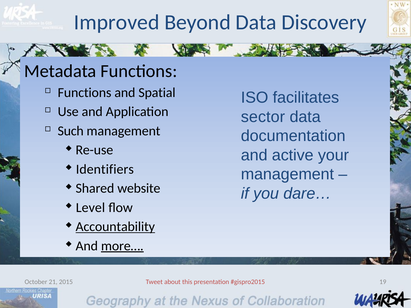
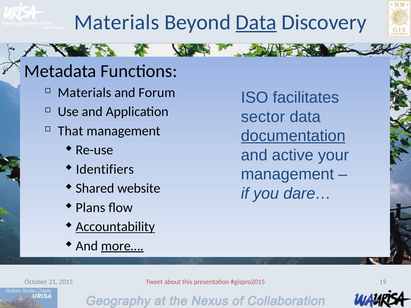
Improved: Improved -> Materials (117, 22)
Data underline: none -> present (256, 22)
Functions: Functions -> Materials (84, 93)
Spatial: Spatial -> Forum (157, 93)
Such: Such -> That (71, 131)
documentation underline: none -> present (293, 136)
Level: Level -> Plans (90, 208)
